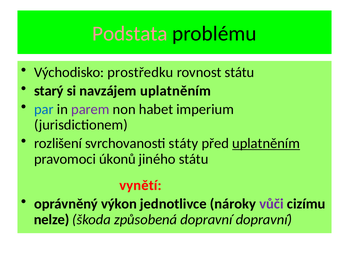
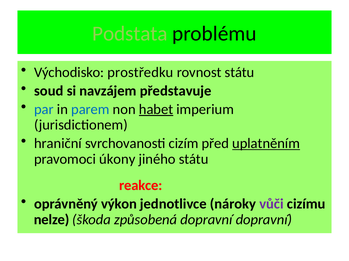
Podstata colour: pink -> light green (130, 34)
starý: starý -> soud (49, 91)
navzájem uplatněním: uplatněním -> představuje (176, 91)
parem colour: purple -> blue (90, 110)
habet underline: none -> present (156, 110)
rozlišení: rozlišení -> hraniční (58, 144)
státy: státy -> cizím (184, 144)
úkonů: úkonů -> úkony (117, 159)
vynětí: vynětí -> reakce (141, 186)
